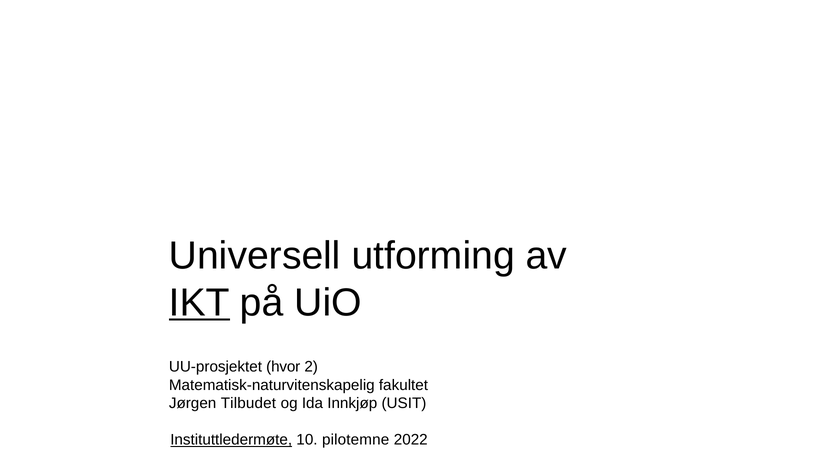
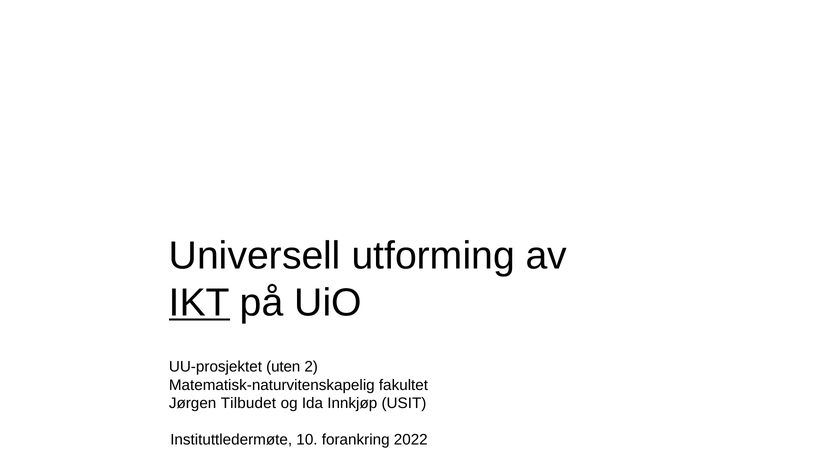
hvor: hvor -> uten (283, 367)
Instituttledermøte underline: present -> none (231, 440)
pilotemne: pilotemne -> forankring (356, 440)
